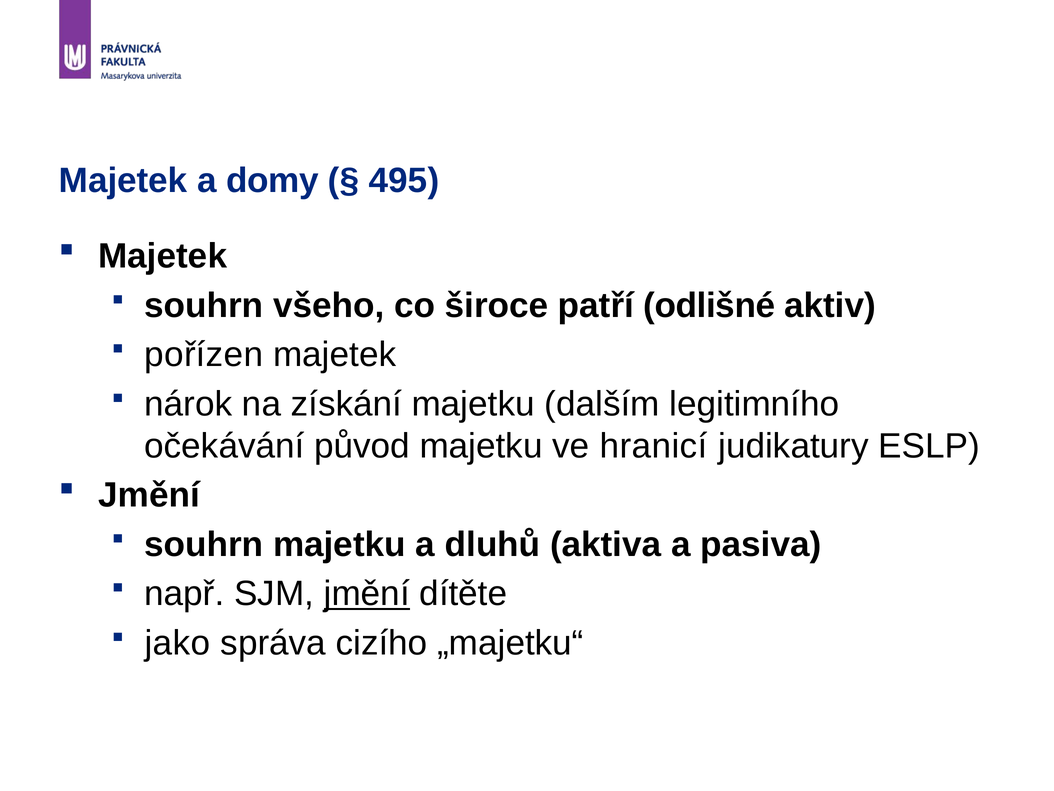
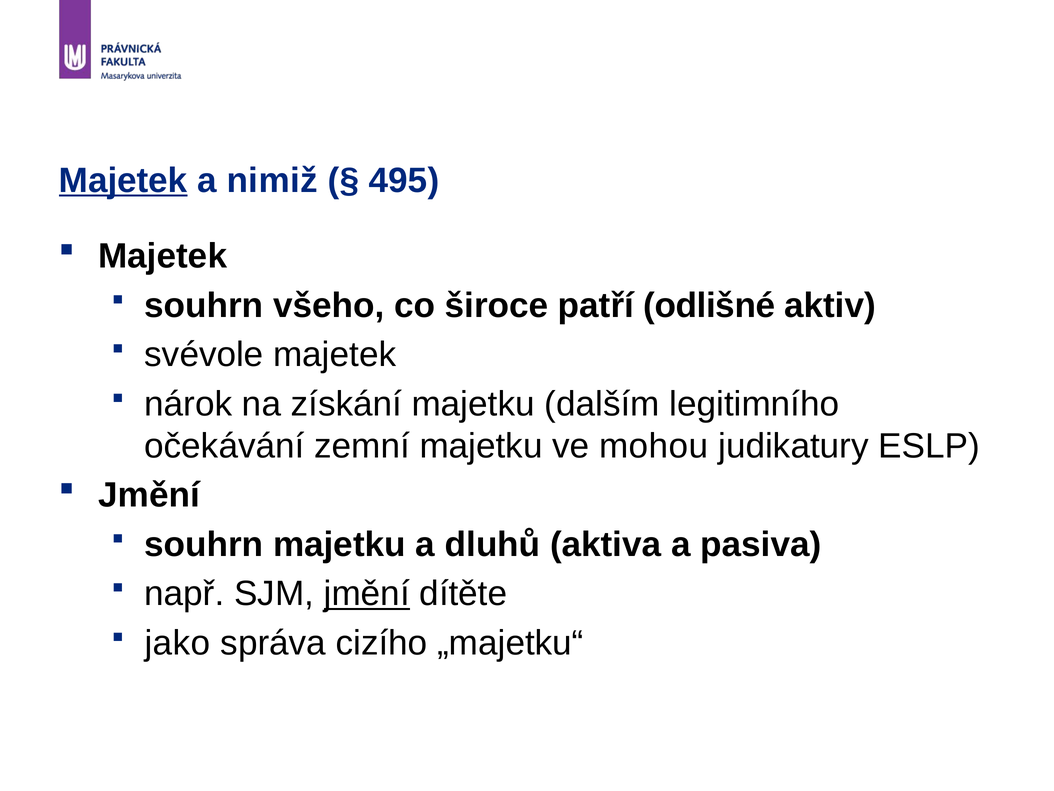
Majetek underline: none -> present (123, 180)
domy: domy -> nimiž (272, 180)
pořízen: pořízen -> svévole (204, 354)
původ: původ -> zemní (362, 446)
hranicí: hranicí -> mohou (654, 446)
